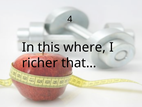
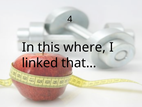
richer: richer -> linked (40, 63)
